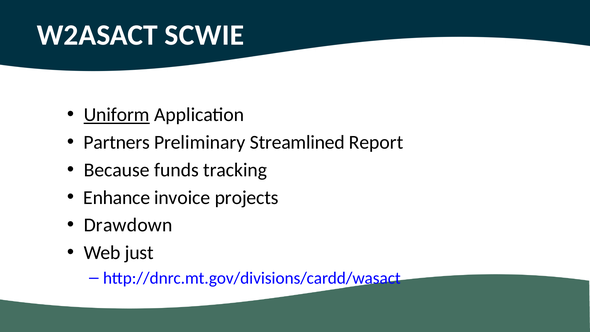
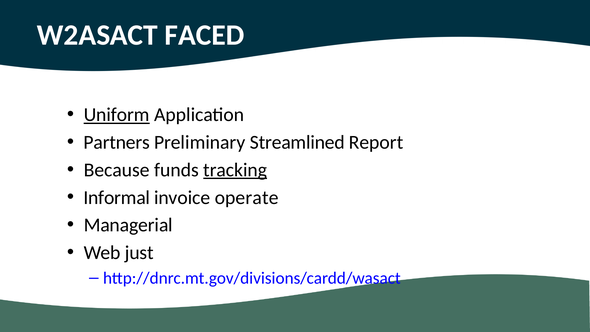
SCWIE: SCWIE -> FACED (205, 35)
tracking underline: none -> present (235, 170)
Enhance: Enhance -> Informal (117, 197)
projects: projects -> operate (247, 197)
Drawdown: Drawdown -> Managerial (128, 225)
